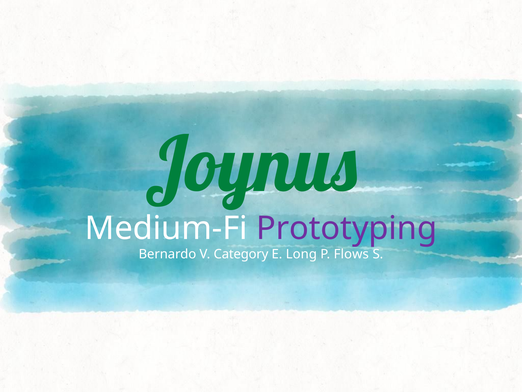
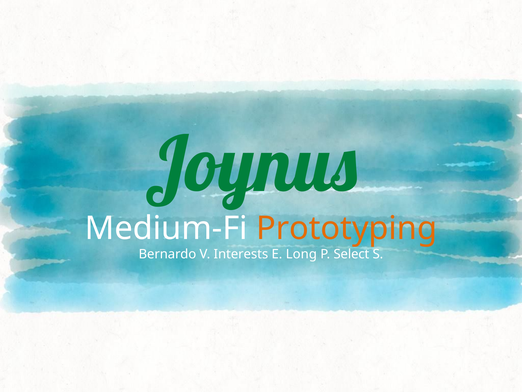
Prototyping colour: purple -> orange (347, 228)
Category: Category -> Interests (241, 254)
Flows: Flows -> Select (351, 254)
